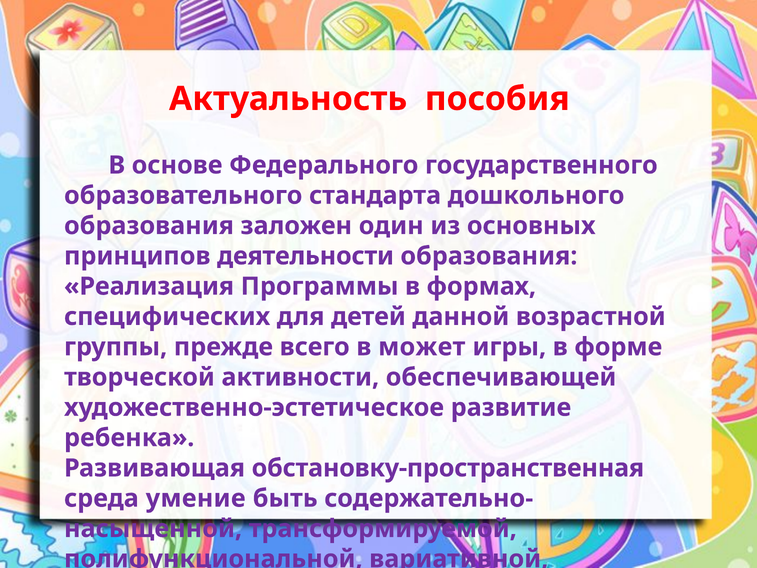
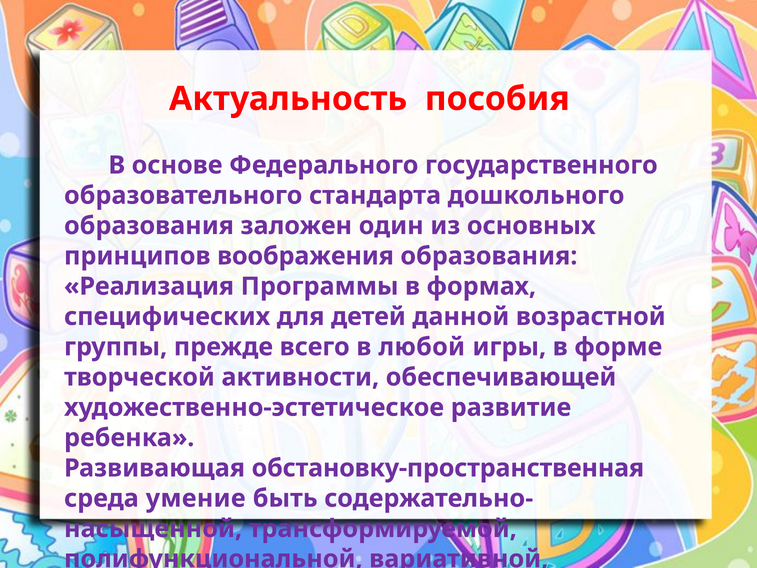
деятельности: деятельности -> воображения (306, 256)
может: может -> любой (422, 347)
